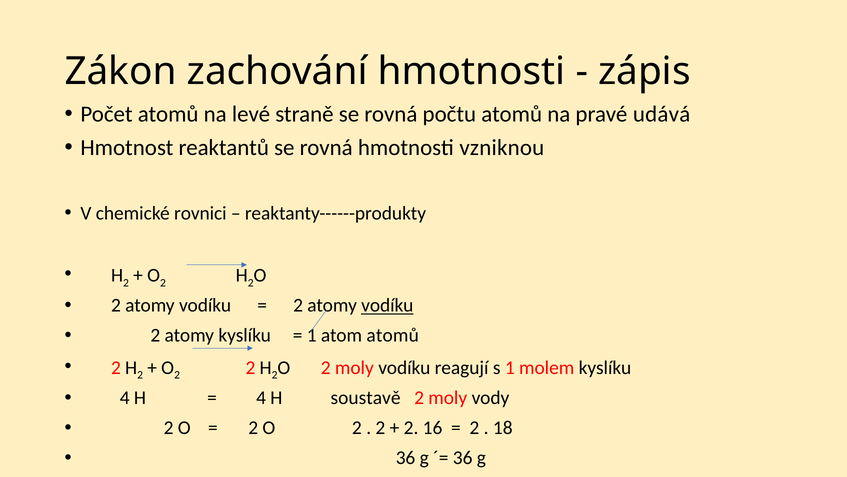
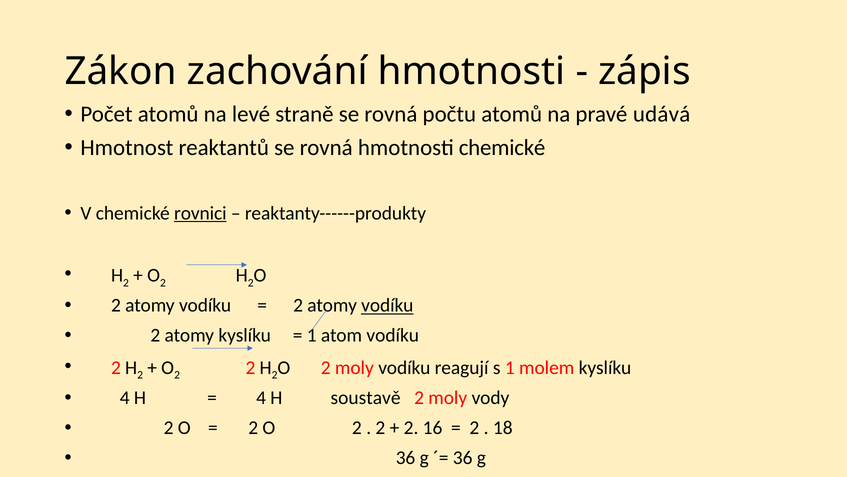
hmotnosti vzniknou: vzniknou -> chemické (502, 148)
rovnici underline: none -> present (200, 213)
atom atomů: atomů -> vodíku (393, 335)
